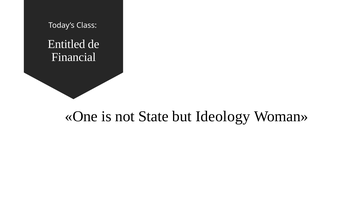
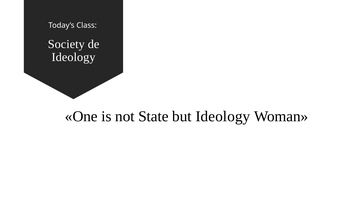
Entitled: Entitled -> Society (66, 44)
Financial: Financial -> Ideology (74, 57)
